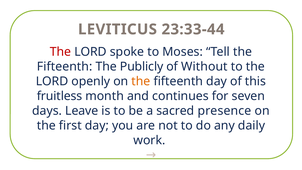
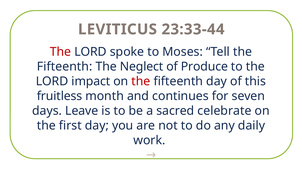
Publicly: Publicly -> Neglect (142, 67)
Without: Without -> Produce (204, 67)
openly: openly -> impact (91, 81)
the colour: orange -> red (141, 81)
presence: presence -> celebrate (224, 111)
